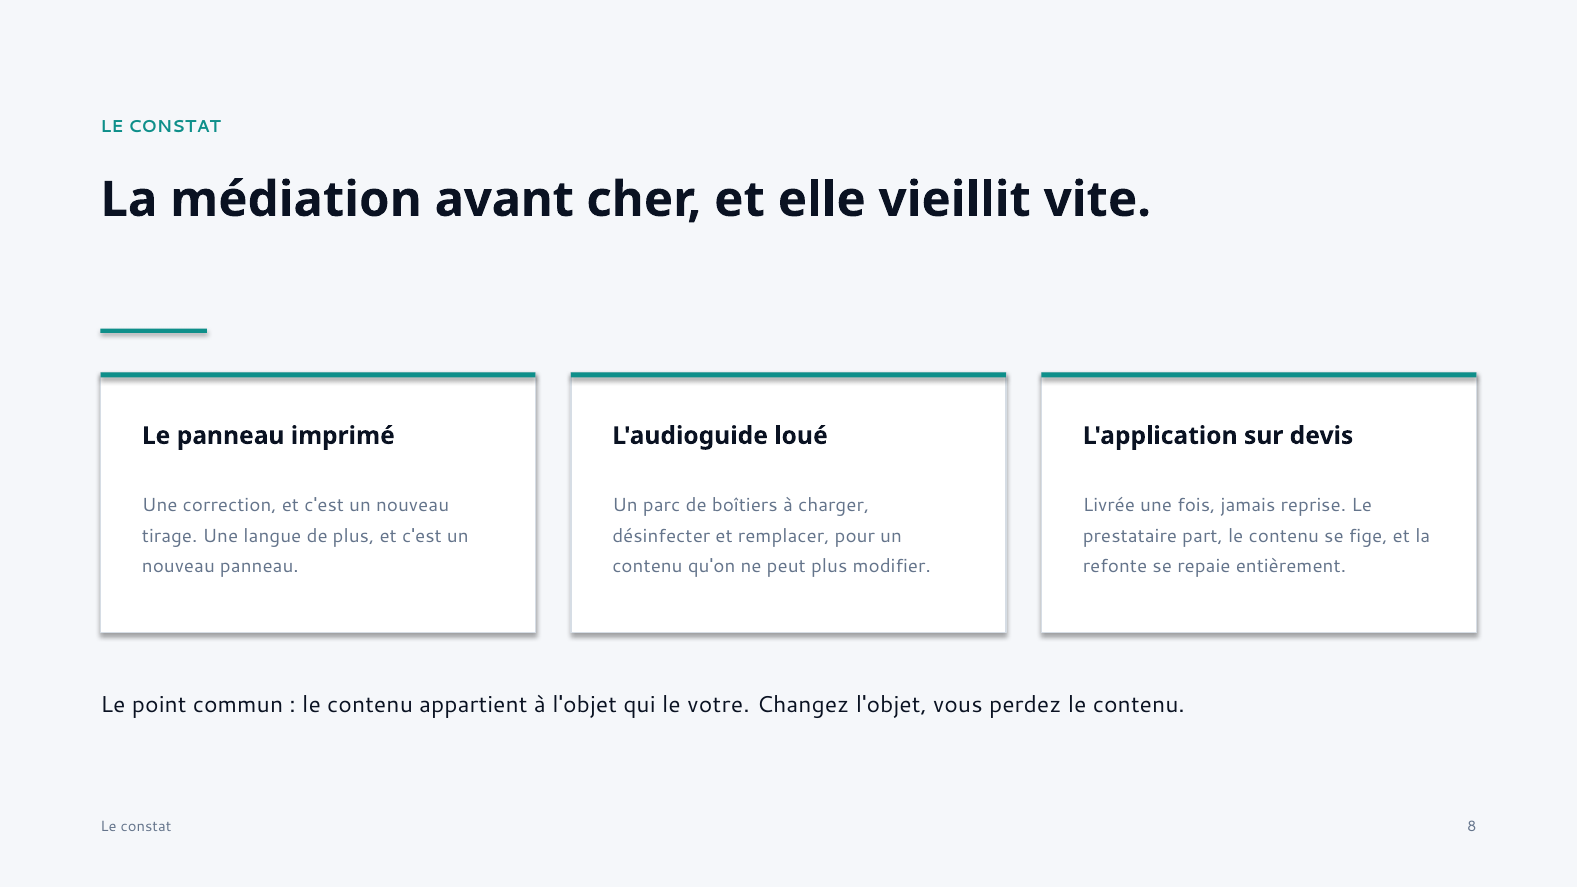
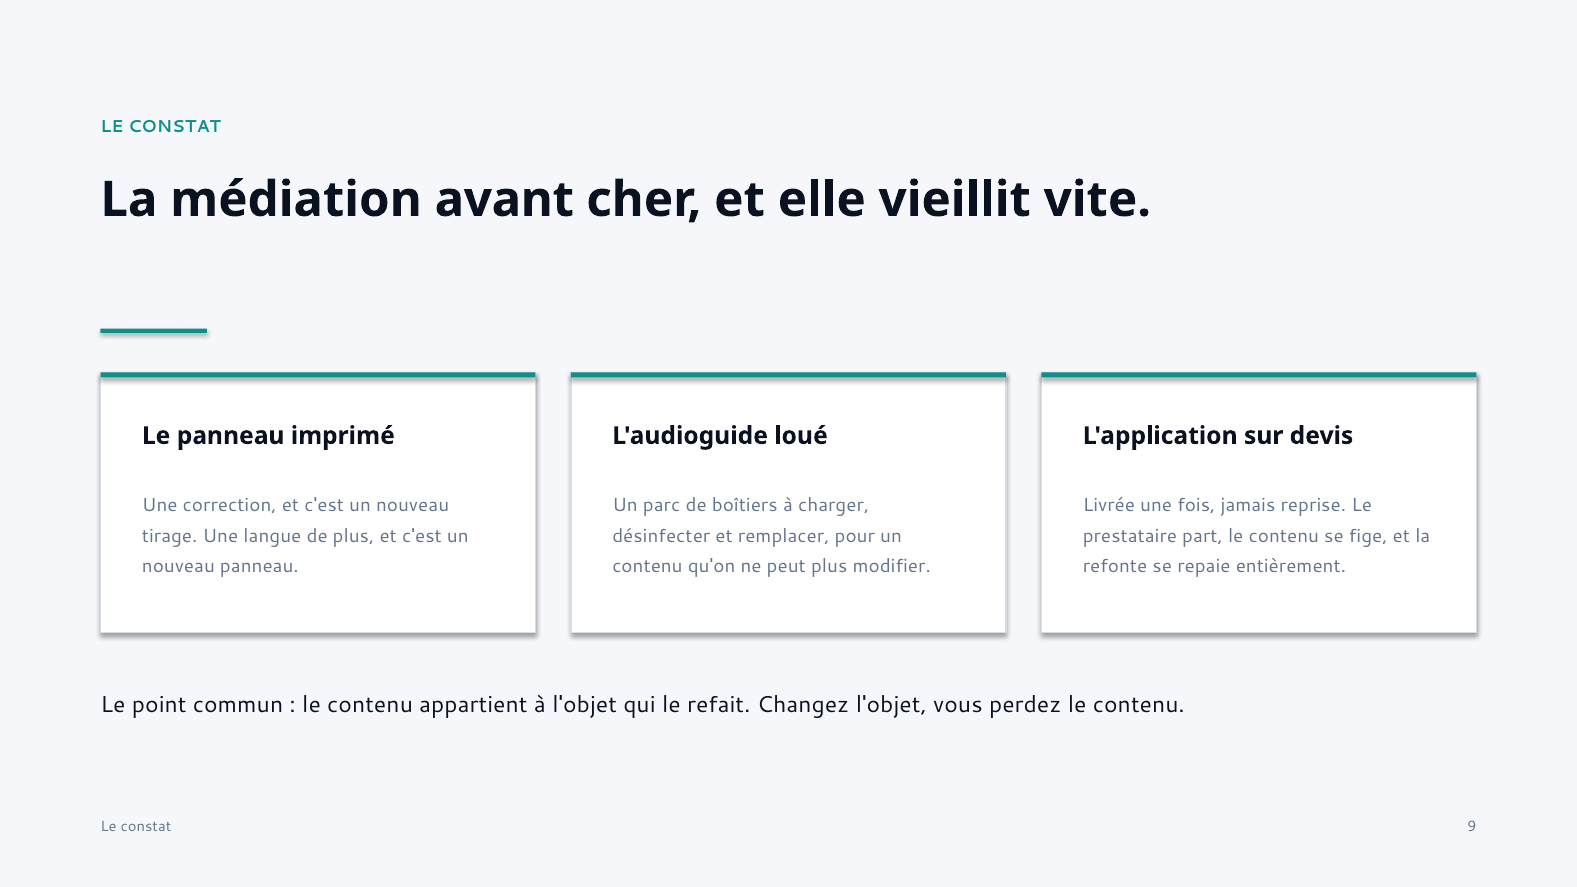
votre: votre -> refait (719, 705)
8: 8 -> 9 (1472, 826)
